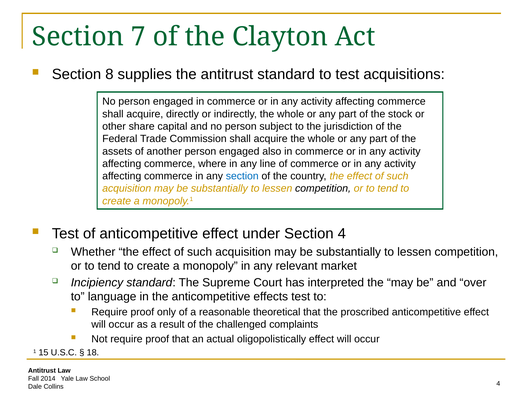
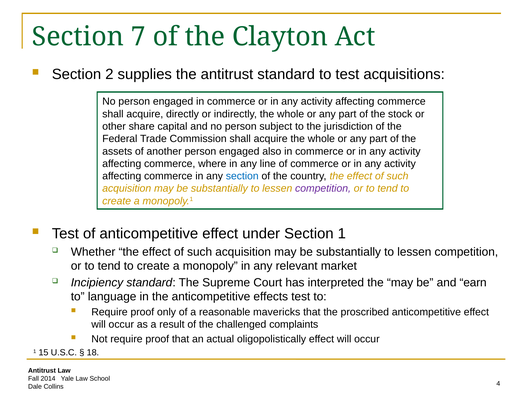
8: 8 -> 2 (109, 74)
competition colour: black -> purple (323, 189)
Section 4: 4 -> 1 (342, 234)
over: over -> earn (473, 283)
theoretical: theoretical -> mavericks (277, 312)
